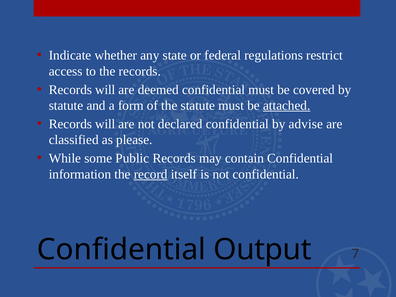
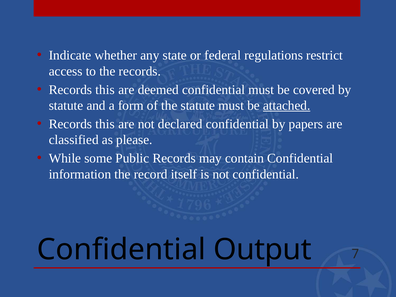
will: will -> this (105, 90)
will: will -> this (105, 124)
advise: advise -> papers (306, 124)
record underline: present -> none (151, 174)
